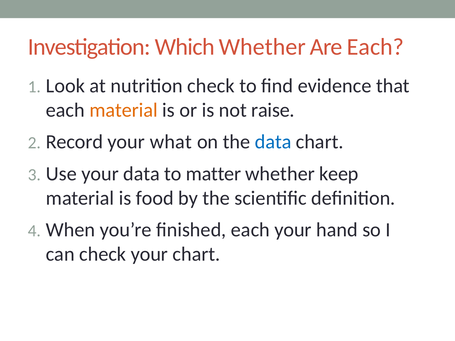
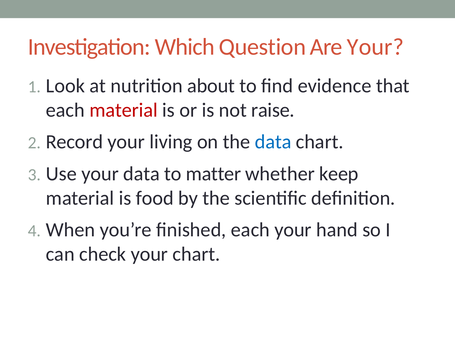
Which Whether: Whether -> Question (262, 47)
Are Each: Each -> Your (375, 47)
nutrition check: check -> about (211, 86)
material colour: orange -> red (124, 110)
what: what -> living (171, 142)
